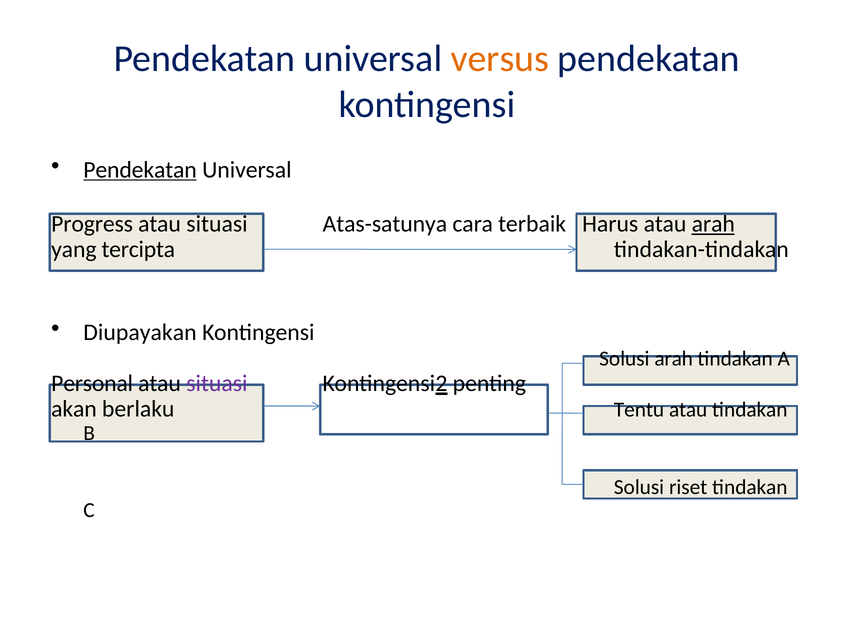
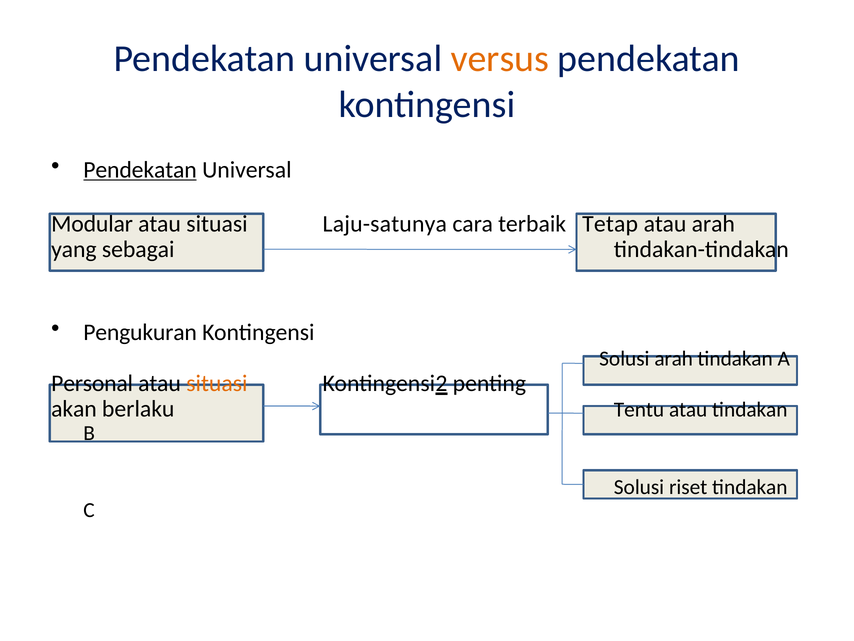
Progress: Progress -> Modular (92, 224)
Atas-satunya: Atas-satunya -> Laju-satunya (385, 224)
Harus: Harus -> Tetap (610, 224)
arah underline: present -> none (713, 224)
tercipta: tercipta -> sebagai (138, 249)
Diupayakan: Diupayakan -> Pengukuran (140, 332)
situasi colour: purple -> orange (217, 383)
